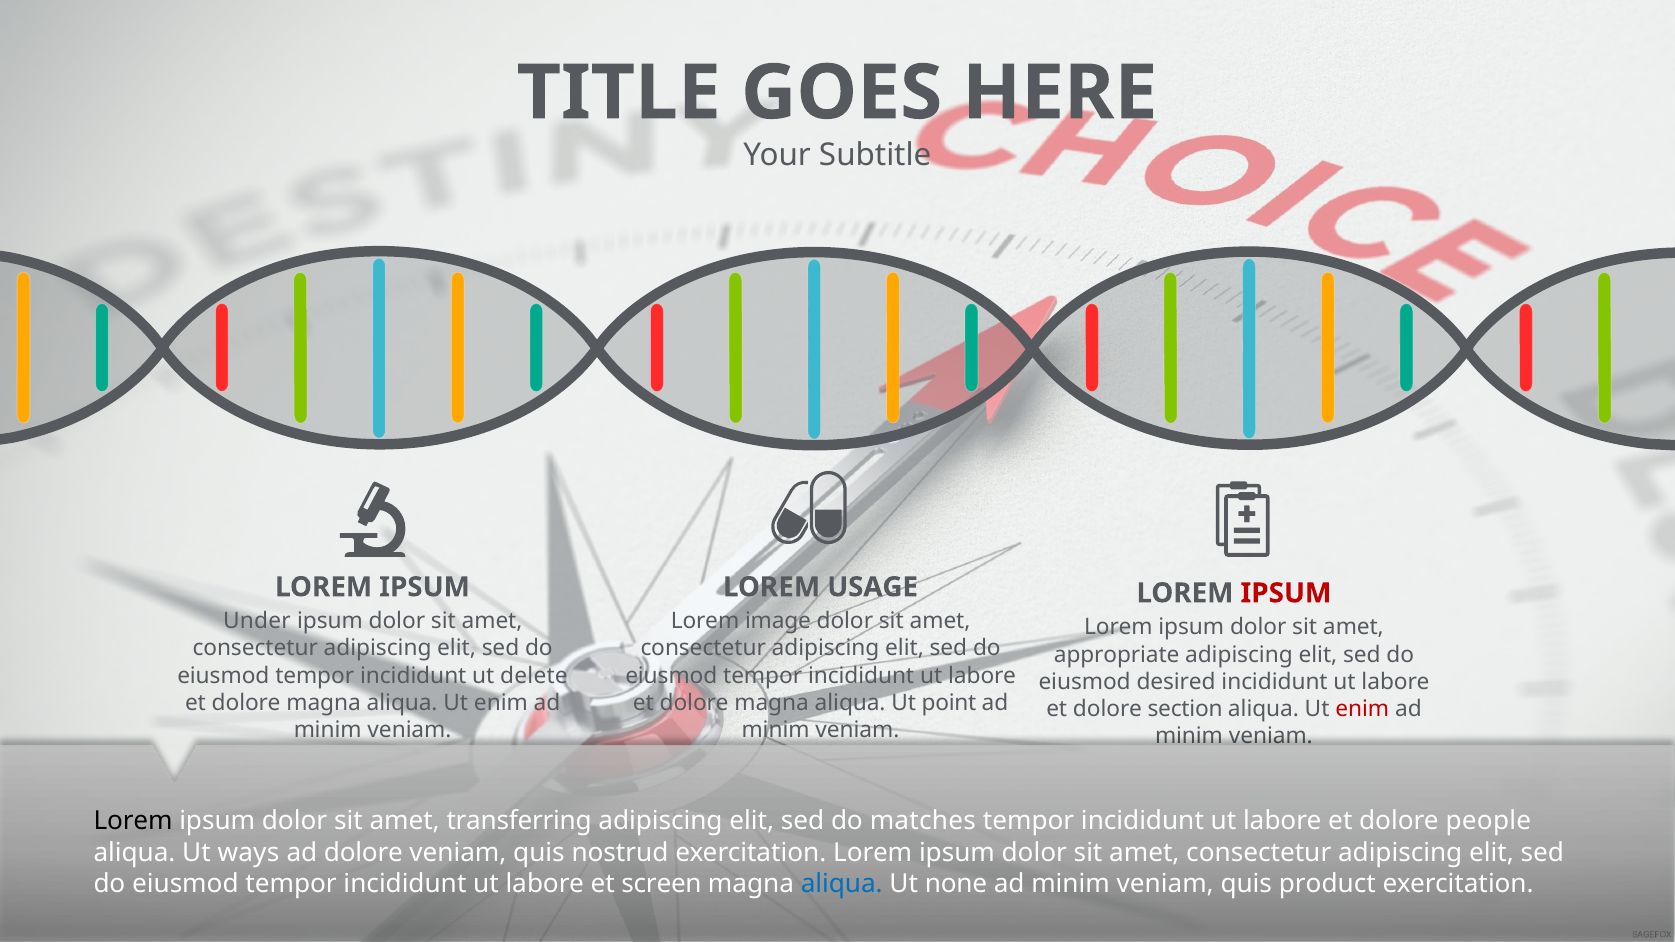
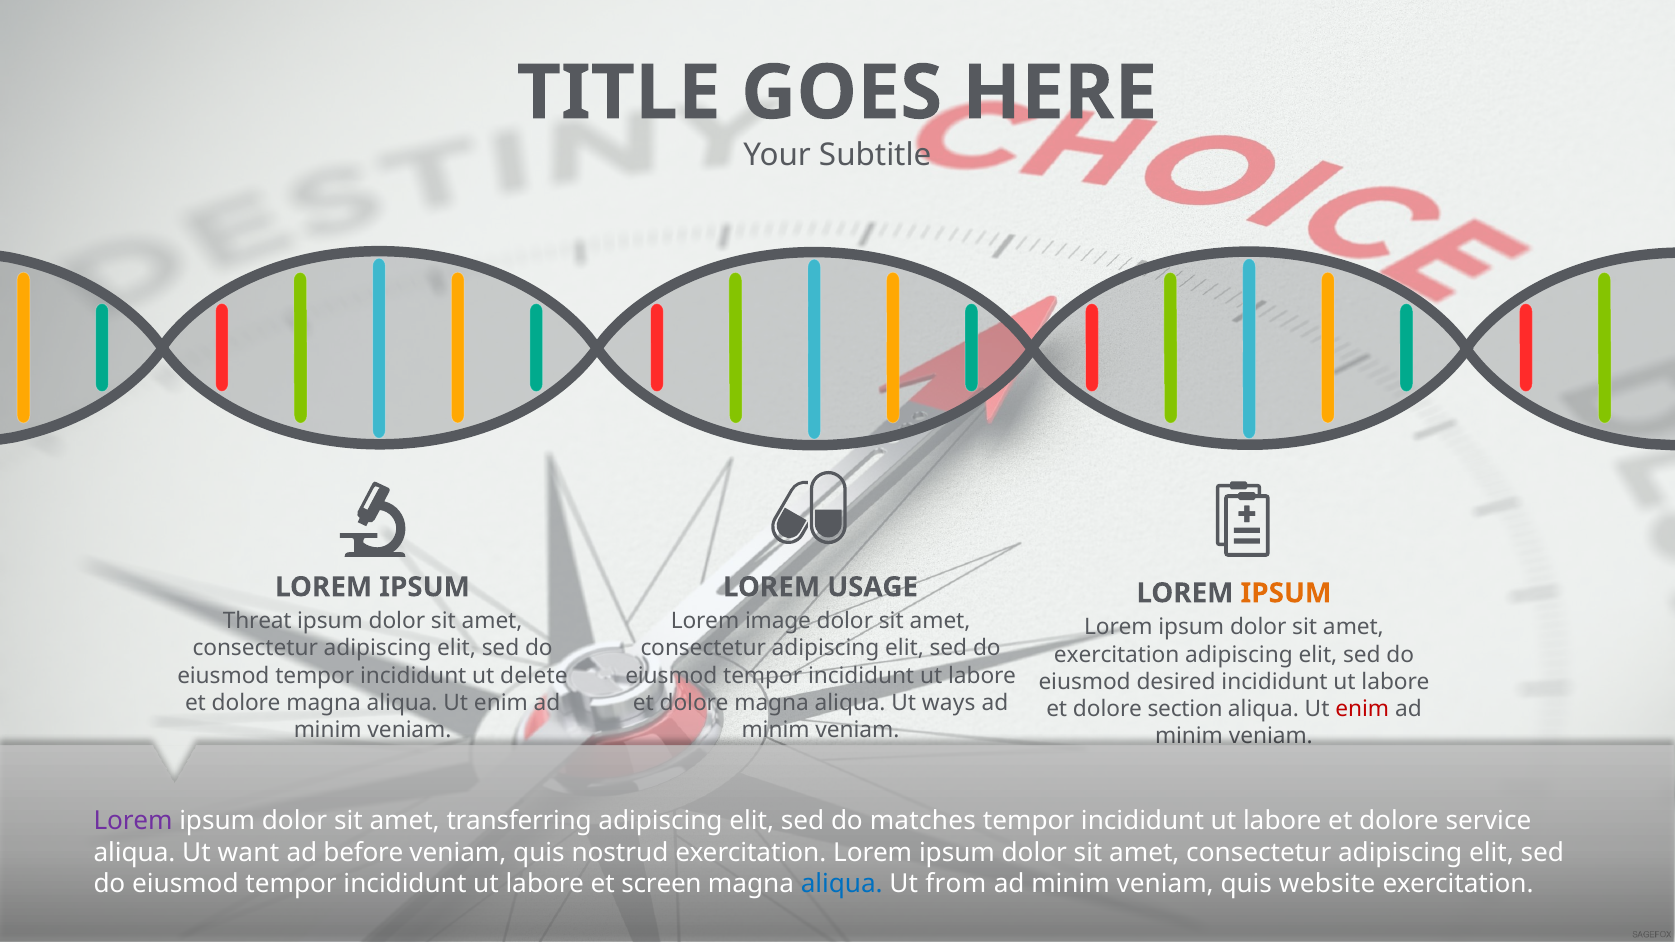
IPSUM colour: red -> orange (1286, 593)
Under: Under -> Threat (257, 621)
appropriate: appropriate -> exercitation (1117, 655)
point: point -> ways (949, 703)
Lorem colour: black -> purple (133, 821)
people: people -> service (1488, 821)
ways: ways -> want (248, 853)
ad dolore: dolore -> before (363, 853)
none: none -> from (956, 884)
product: product -> website (1327, 884)
